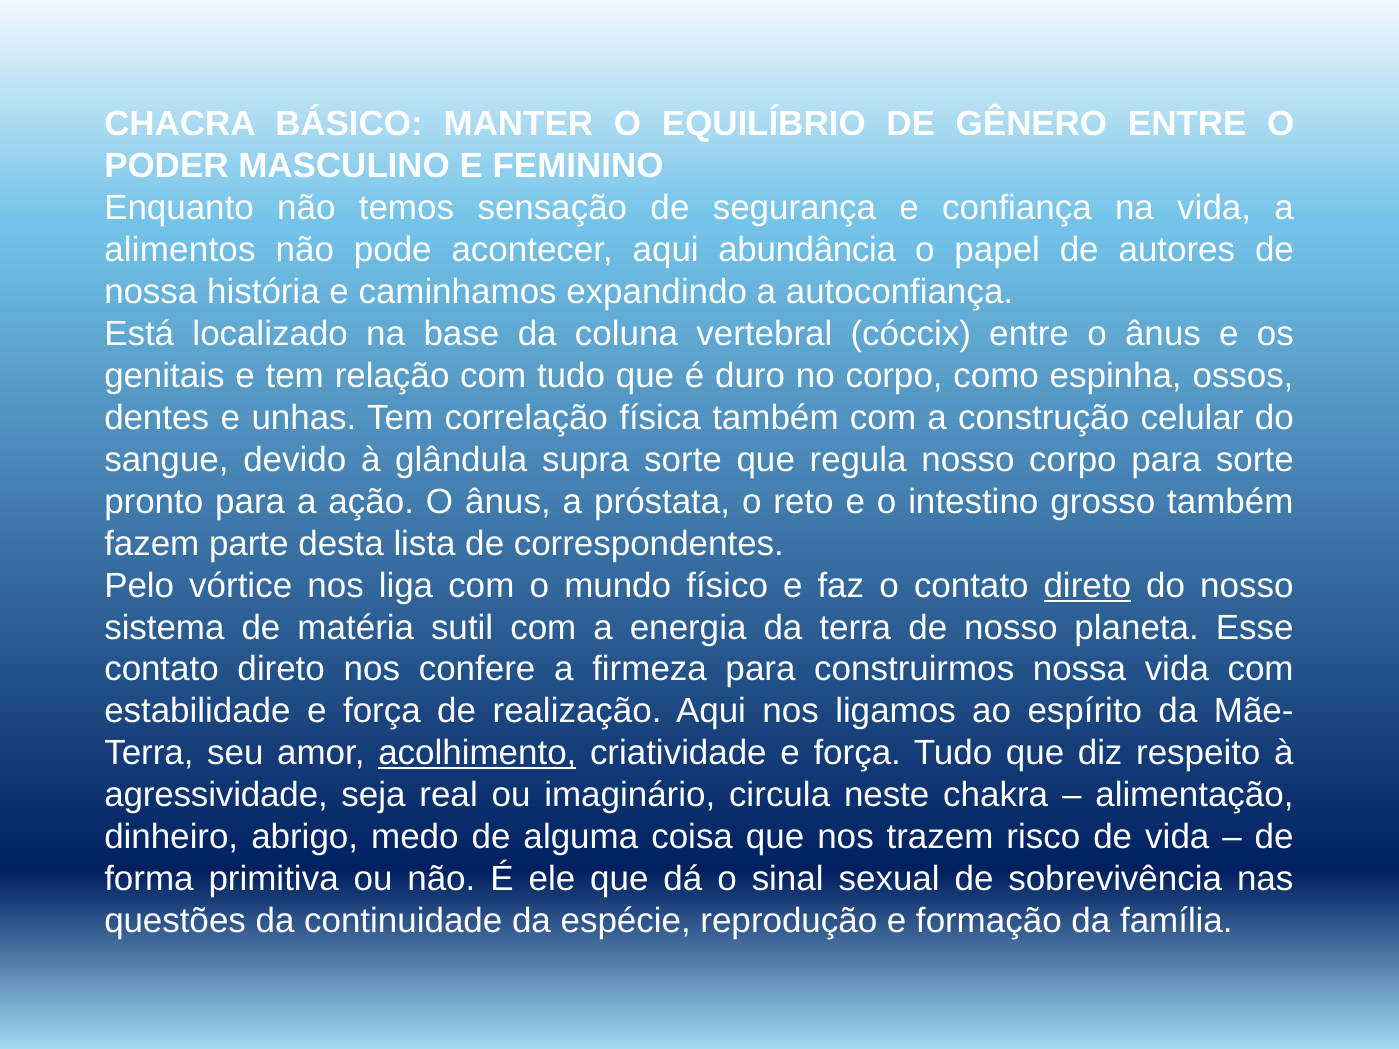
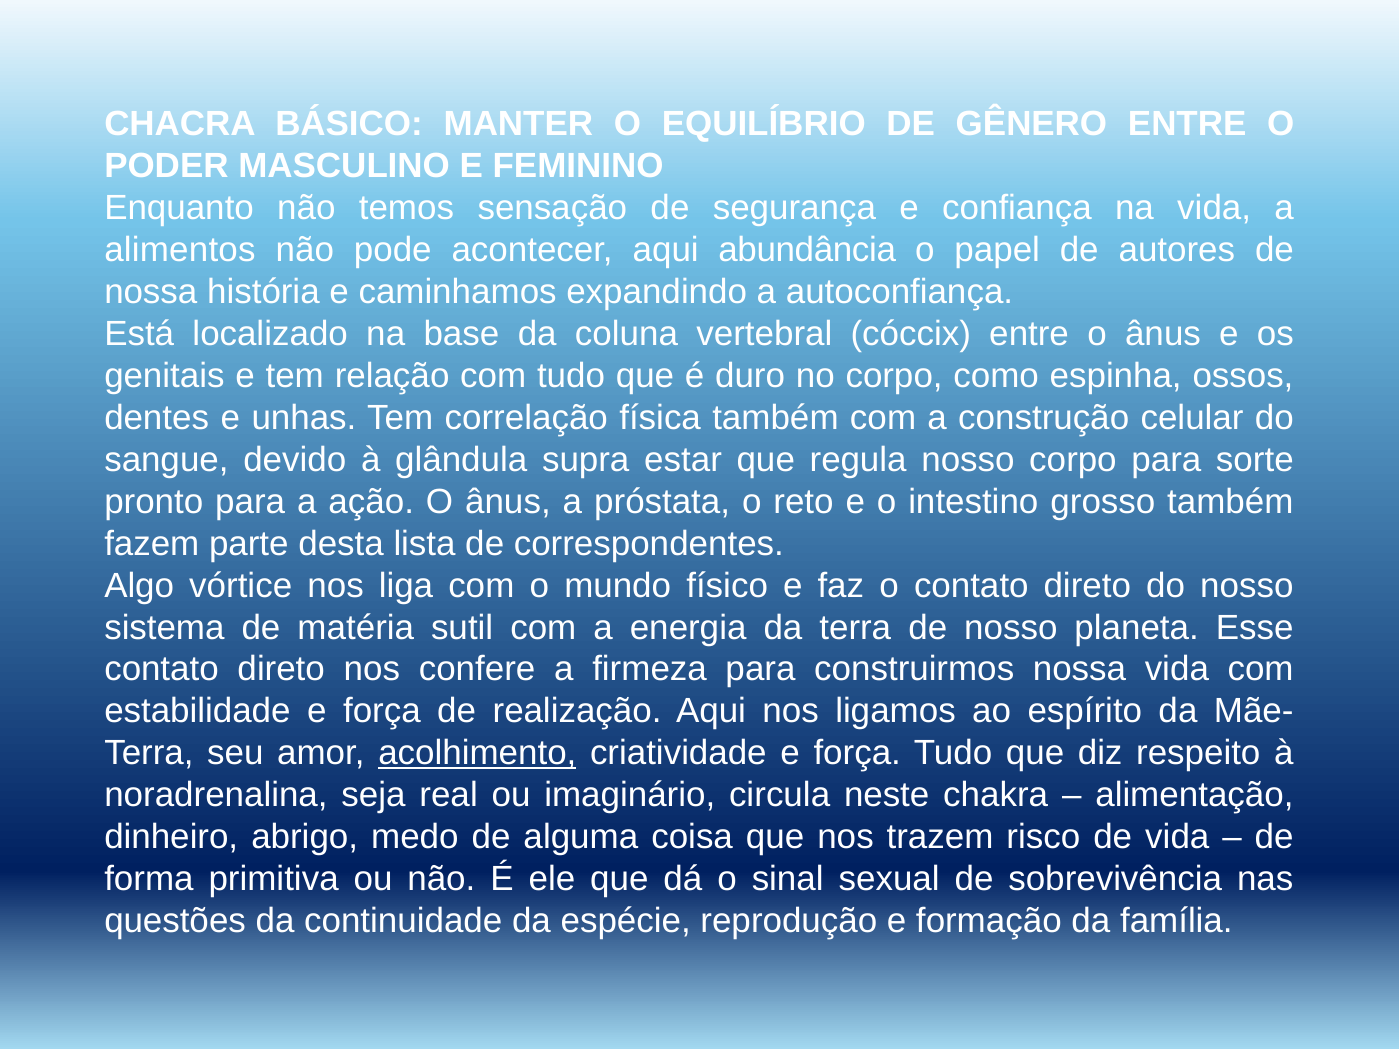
supra sorte: sorte -> estar (683, 460)
Pelo: Pelo -> Algo (139, 586)
direto underline: present -> none (1087, 586)
agressividade: agressividade -> noradrenalina (216, 796)
